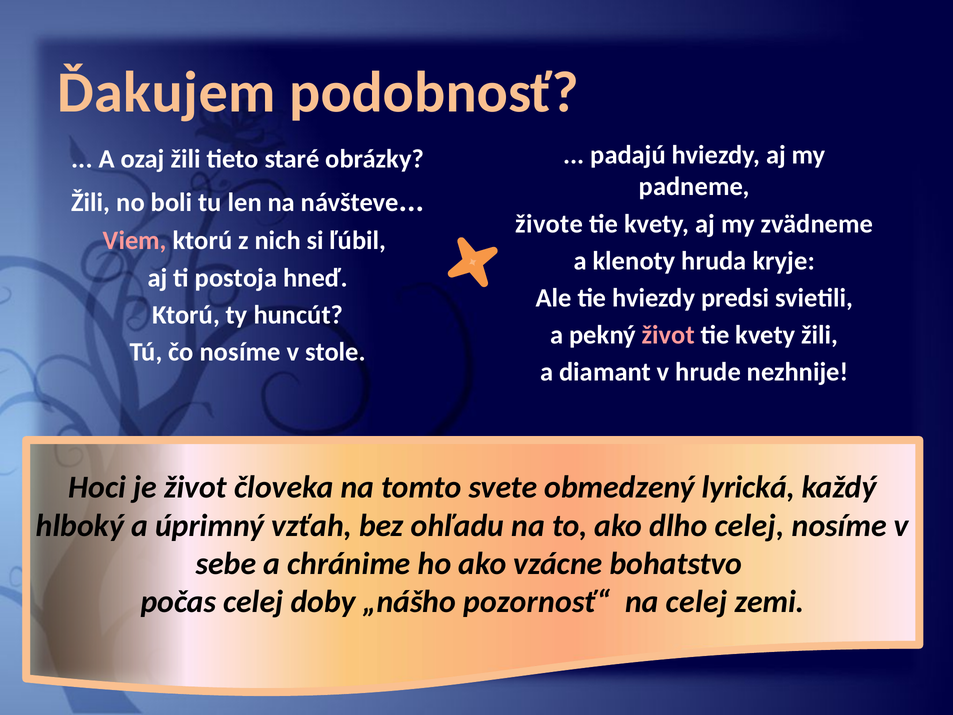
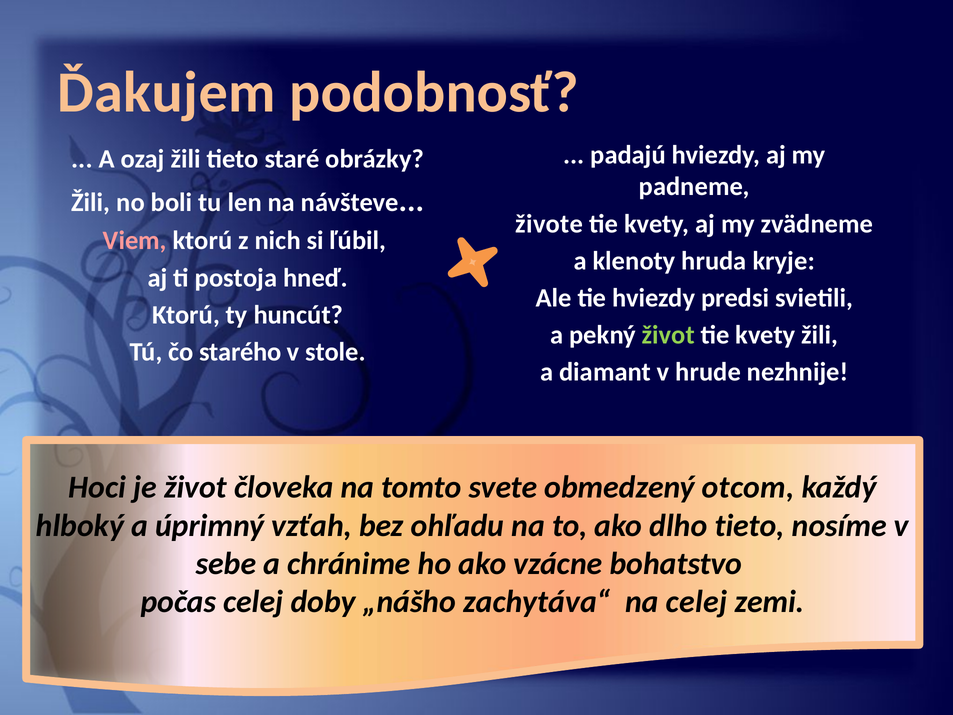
život colour: pink -> light green (668, 335)
čo nosíme: nosíme -> starého (240, 352)
lyrická: lyrická -> otcom (748, 487)
dlho celej: celej -> tieto (750, 525)
pozornosť“: pozornosť“ -> zachytáva“ (537, 602)
